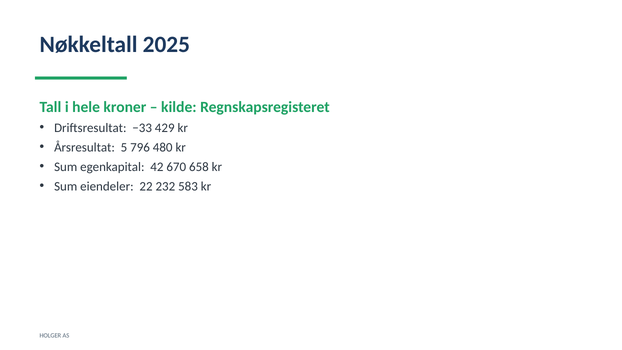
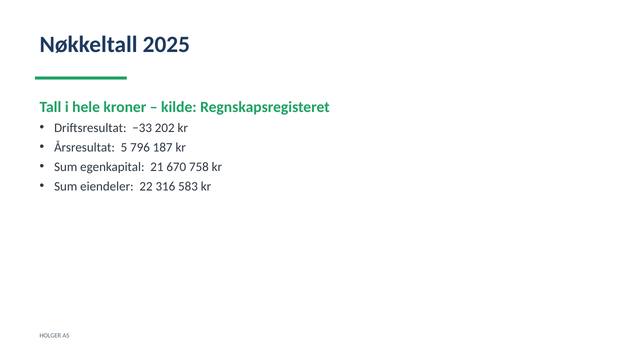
429: 429 -> 202 (165, 128)
480: 480 -> 187 (163, 147)
42: 42 -> 21 (157, 167)
658: 658 -> 758 (199, 167)
232: 232 -> 316 (165, 186)
